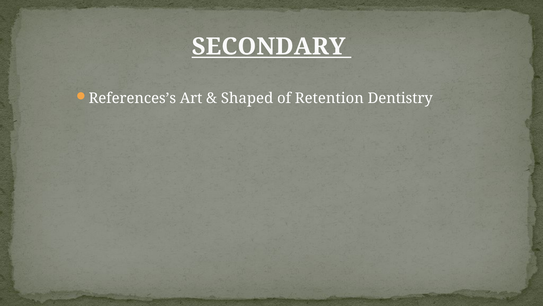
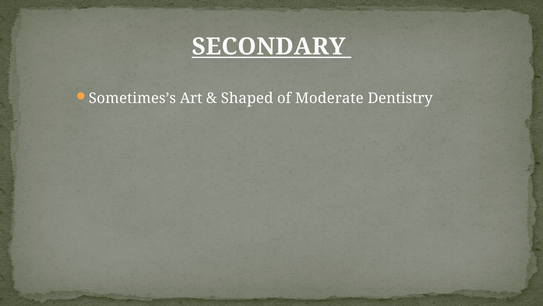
References’s: References’s -> Sometimes’s (132, 98)
Retention: Retention -> Moderate (329, 98)
